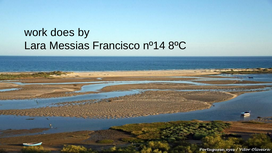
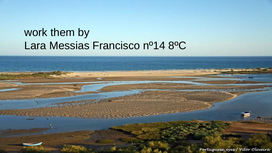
does: does -> them (63, 33)
